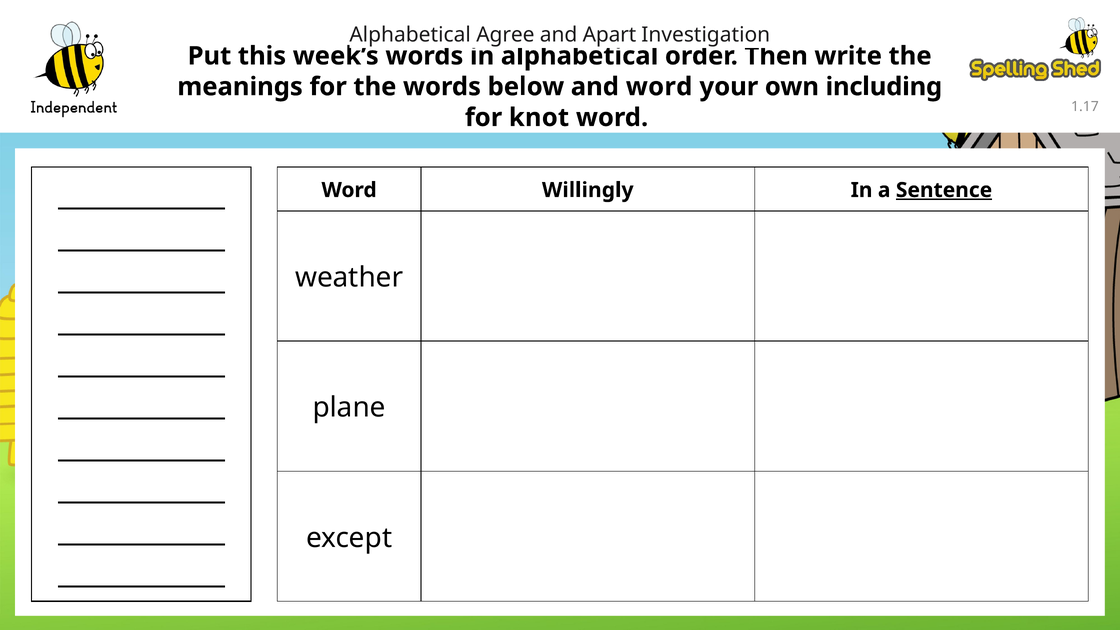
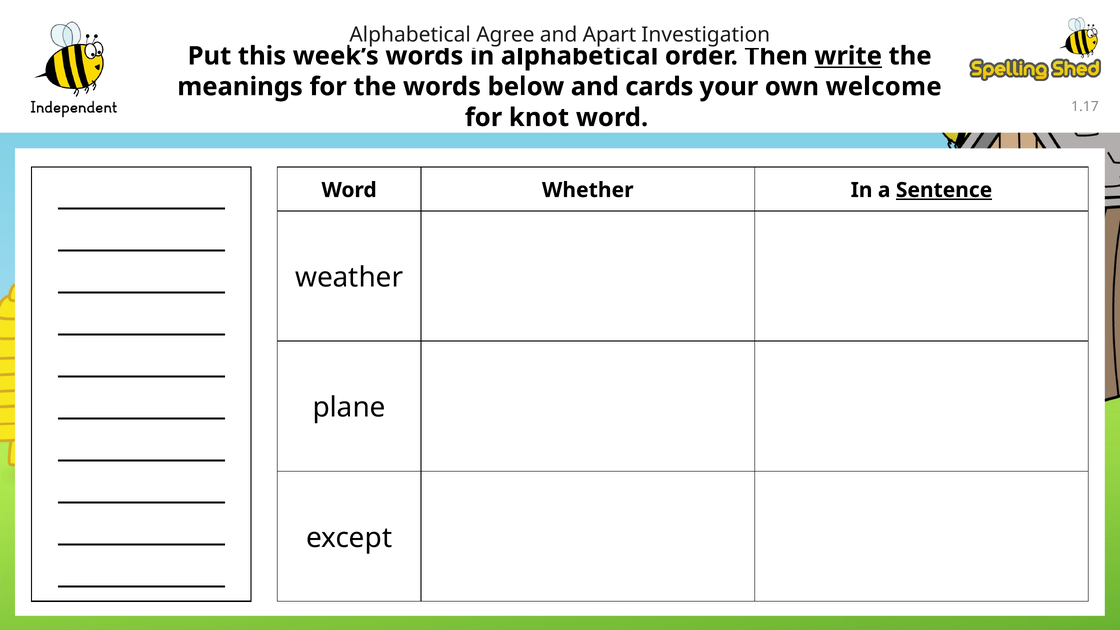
write underline: none -> present (848, 56)
and word: word -> cards (659, 87)
including: including -> welcome (884, 87)
Willingly: Willingly -> Whether (588, 190)
